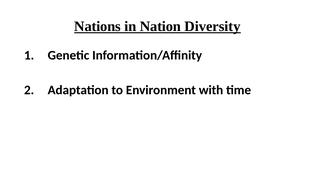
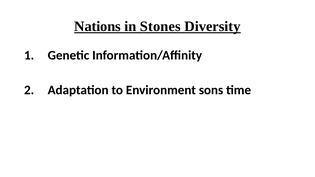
Nation: Nation -> Stones (160, 26)
with: with -> sons (211, 90)
